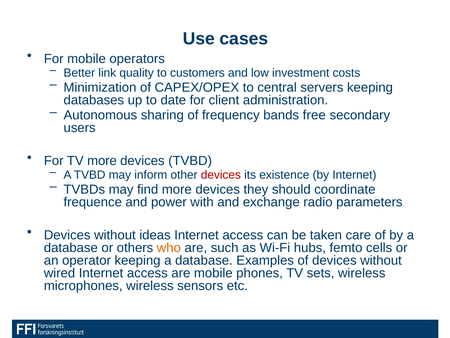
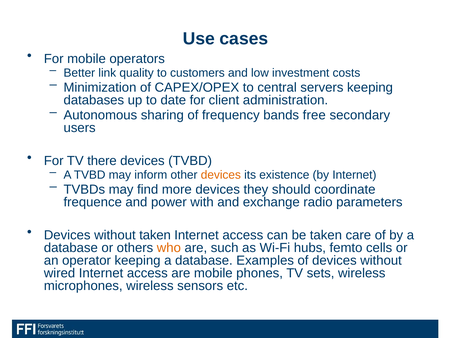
TV more: more -> there (102, 161)
devices colour: red -> orange (221, 175)
without ideas: ideas -> taken (155, 235)
